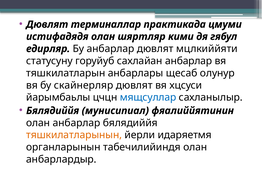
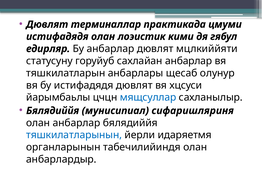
шяртляр: шяртляр -> лоэистик (142, 37)
бу скайнерляр: скайнерляр -> истифадядя (84, 85)
фяалиййятинин: фяалиййятинин -> сифаришляриня (193, 111)
тяшкилатларынын colour: orange -> blue (74, 135)
